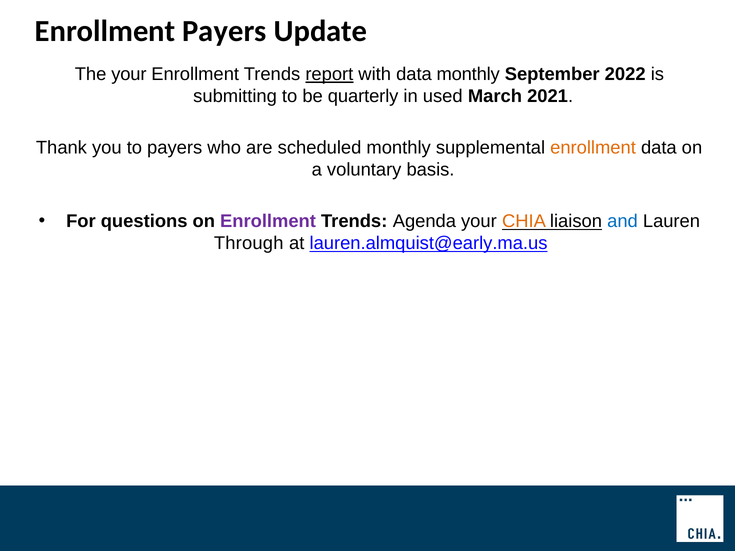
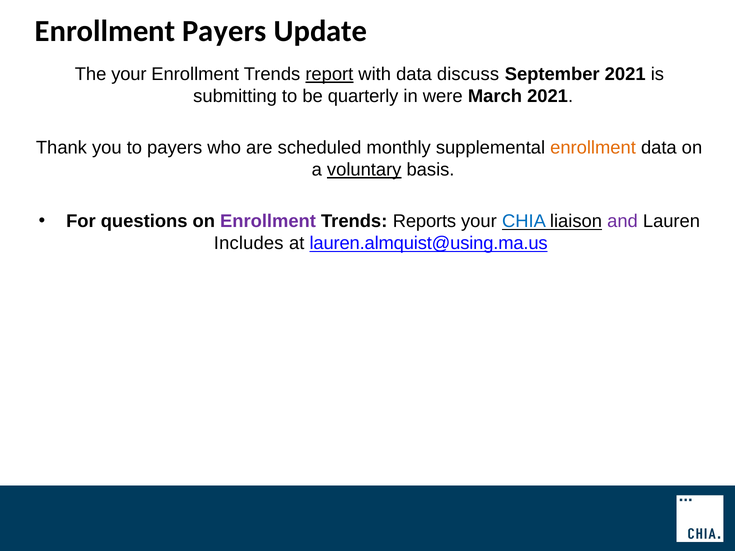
data monthly: monthly -> discuss (468, 74)
September 2022: 2022 -> 2021 (625, 74)
used: used -> were (443, 96)
voluntary underline: none -> present (364, 170)
Agenda: Agenda -> Reports (424, 221)
CHIA colour: orange -> blue (524, 221)
and colour: blue -> purple (623, 221)
Through: Through -> Includes (249, 243)
lauren.almquist@early.ma.us: lauren.almquist@early.ma.us -> lauren.almquist@using.ma.us (429, 243)
